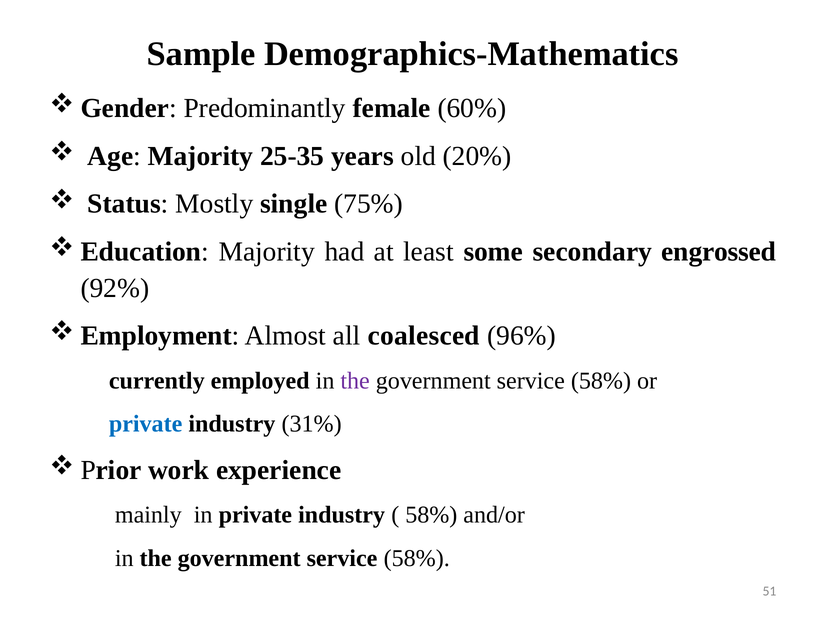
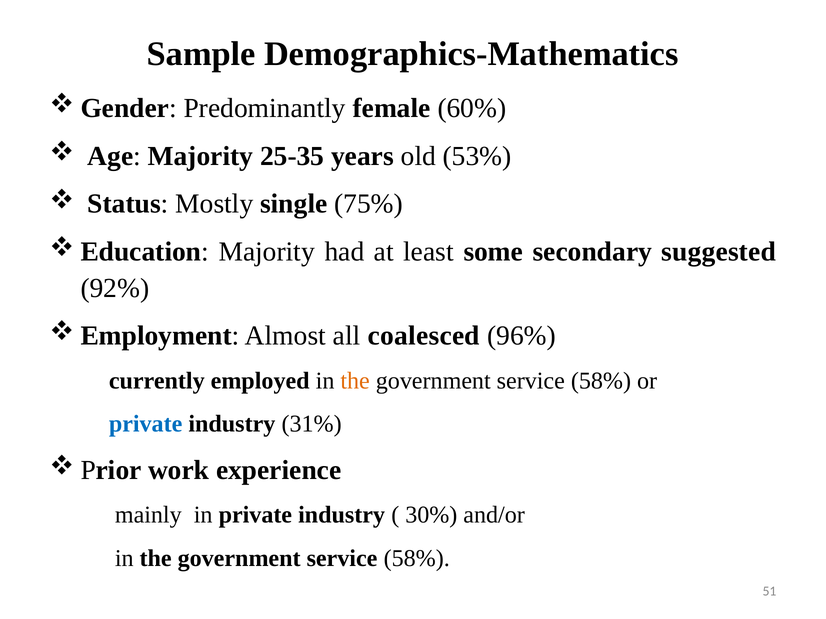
20%: 20% -> 53% (477, 156)
engrossed: engrossed -> suggested (719, 252)
the colour: purple -> orange (355, 381)
58%: 58% -> 30% (431, 515)
